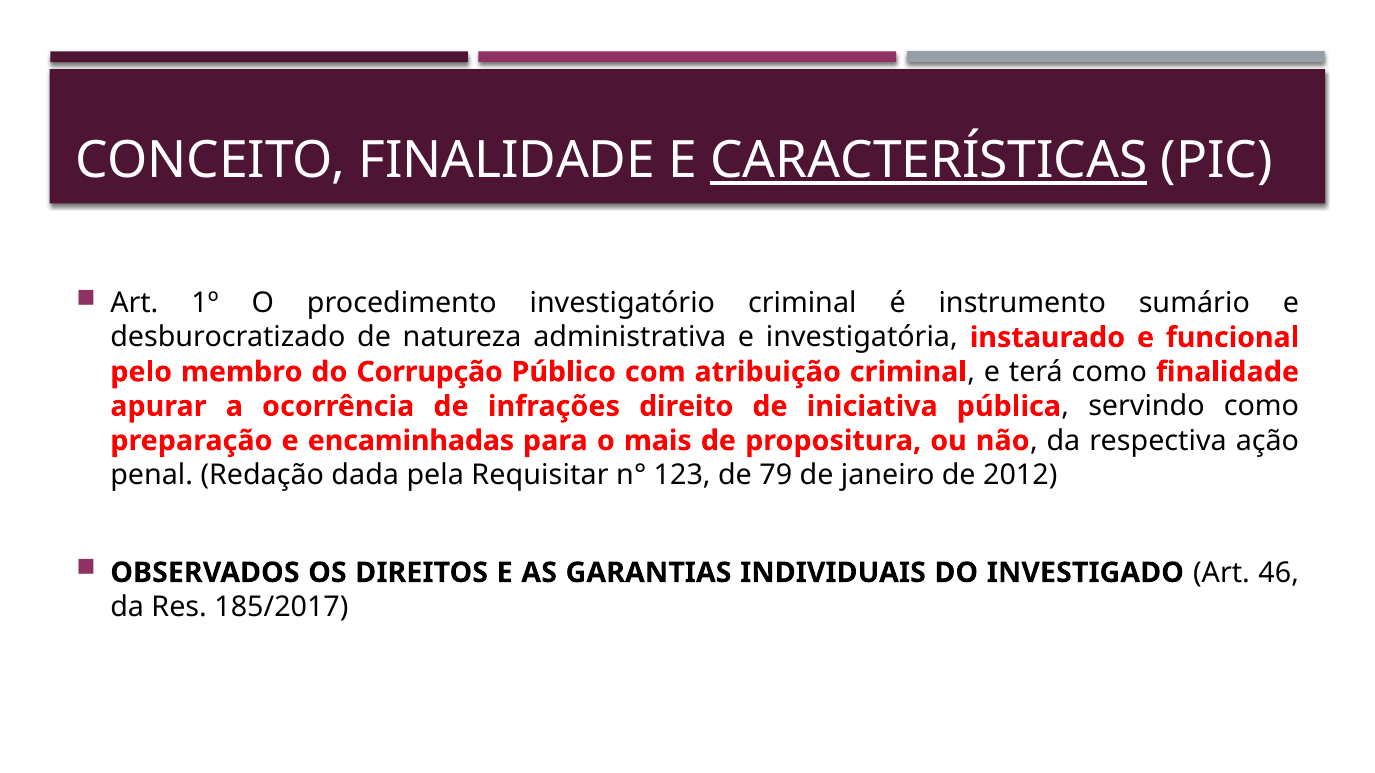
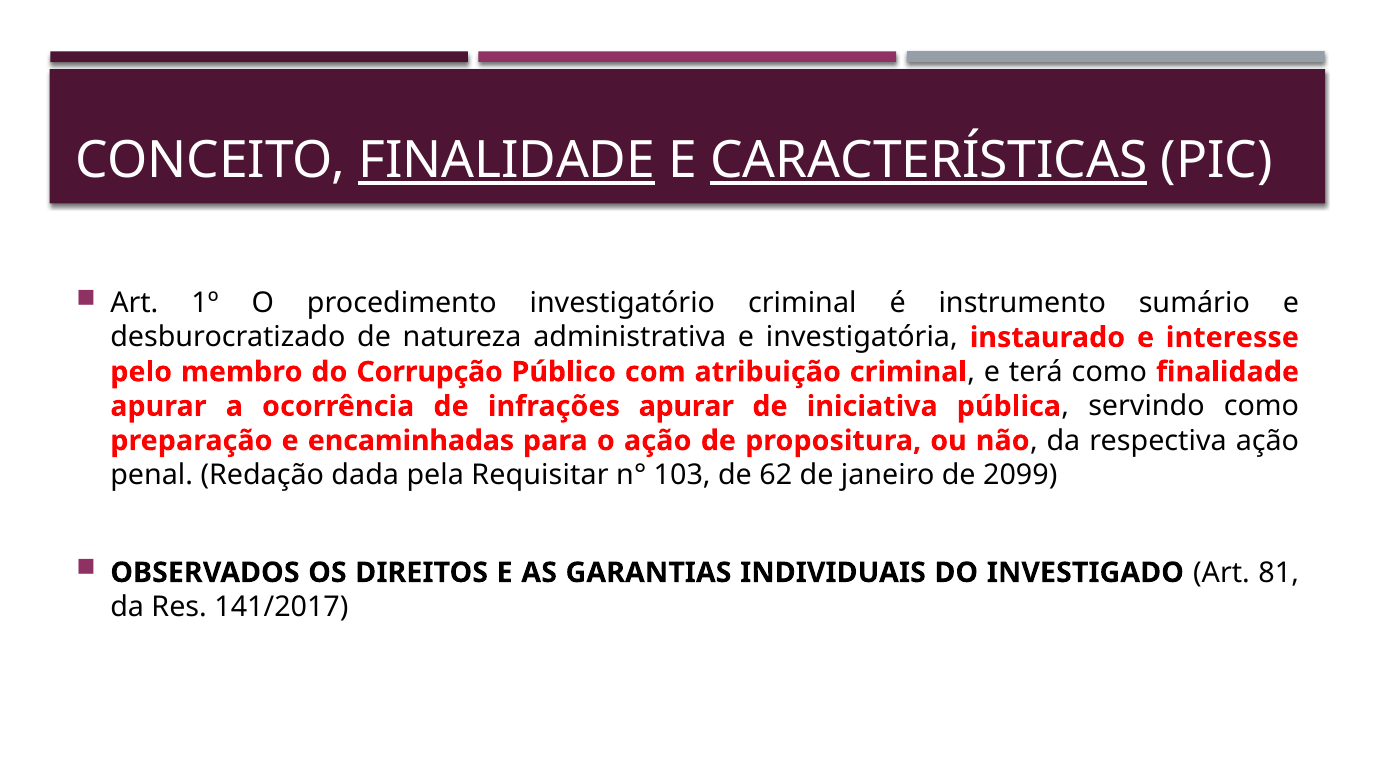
FINALIDADE underline: none -> present (507, 161)
funcional: funcional -> interesse (1232, 338)
infrações direito: direito -> apurar (686, 407)
o mais: mais -> ação (658, 441)
123: 123 -> 103 (682, 475)
79: 79 -> 62 (776, 475)
2012: 2012 -> 2099 (1020, 475)
46: 46 -> 81 (1279, 573)
185/2017: 185/2017 -> 141/2017 (281, 607)
